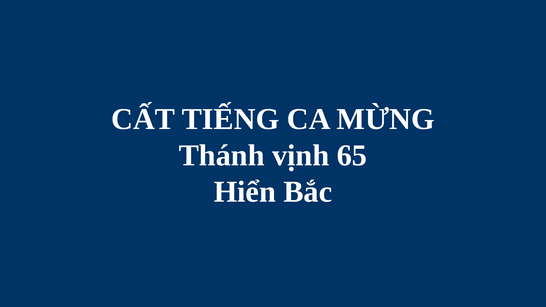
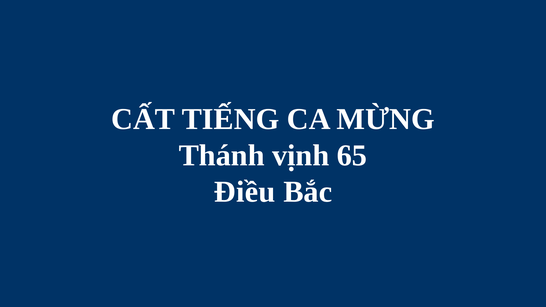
Hiển: Hiển -> Điều (245, 192)
